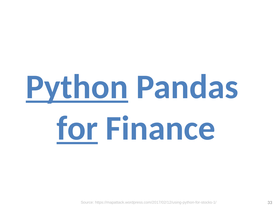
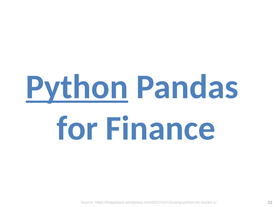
for underline: present -> none (77, 128)
